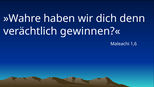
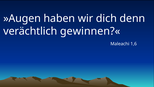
»Wahre: »Wahre -> »Augen (22, 18)
